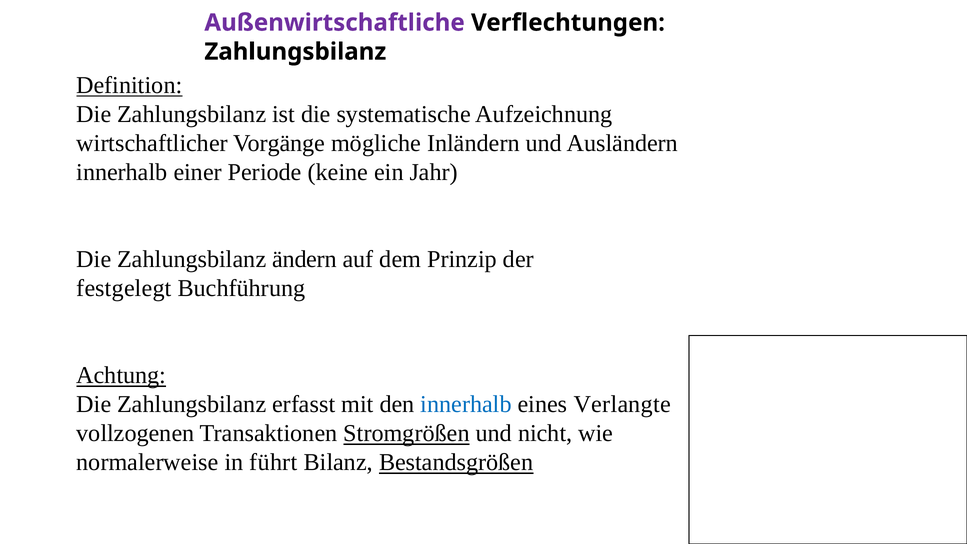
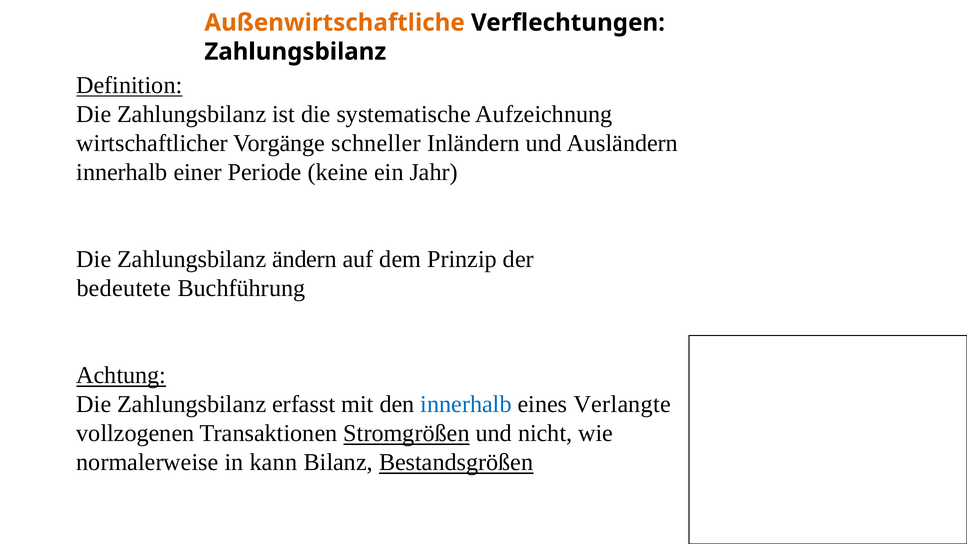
Außenwirtschaftliche colour: purple -> orange (335, 23)
mögliche: mögliche -> schneller (376, 143)
festgelegt: festgelegt -> bedeutete (124, 288)
führt: führt -> kann (273, 462)
